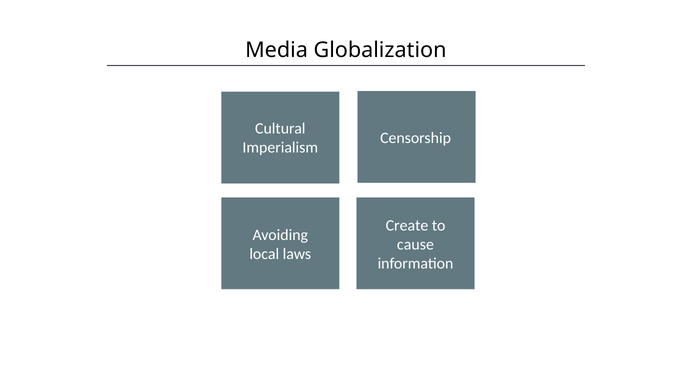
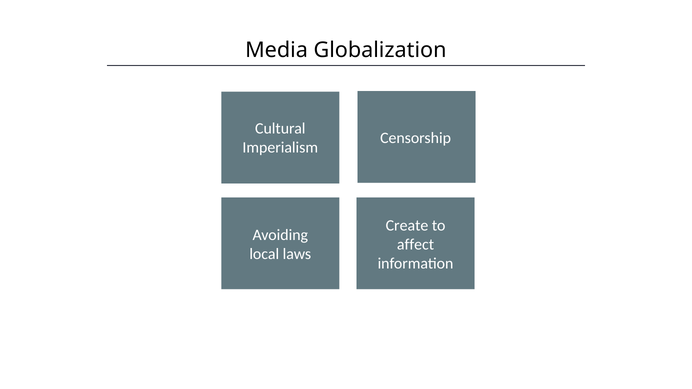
cause: cause -> affect (416, 244)
